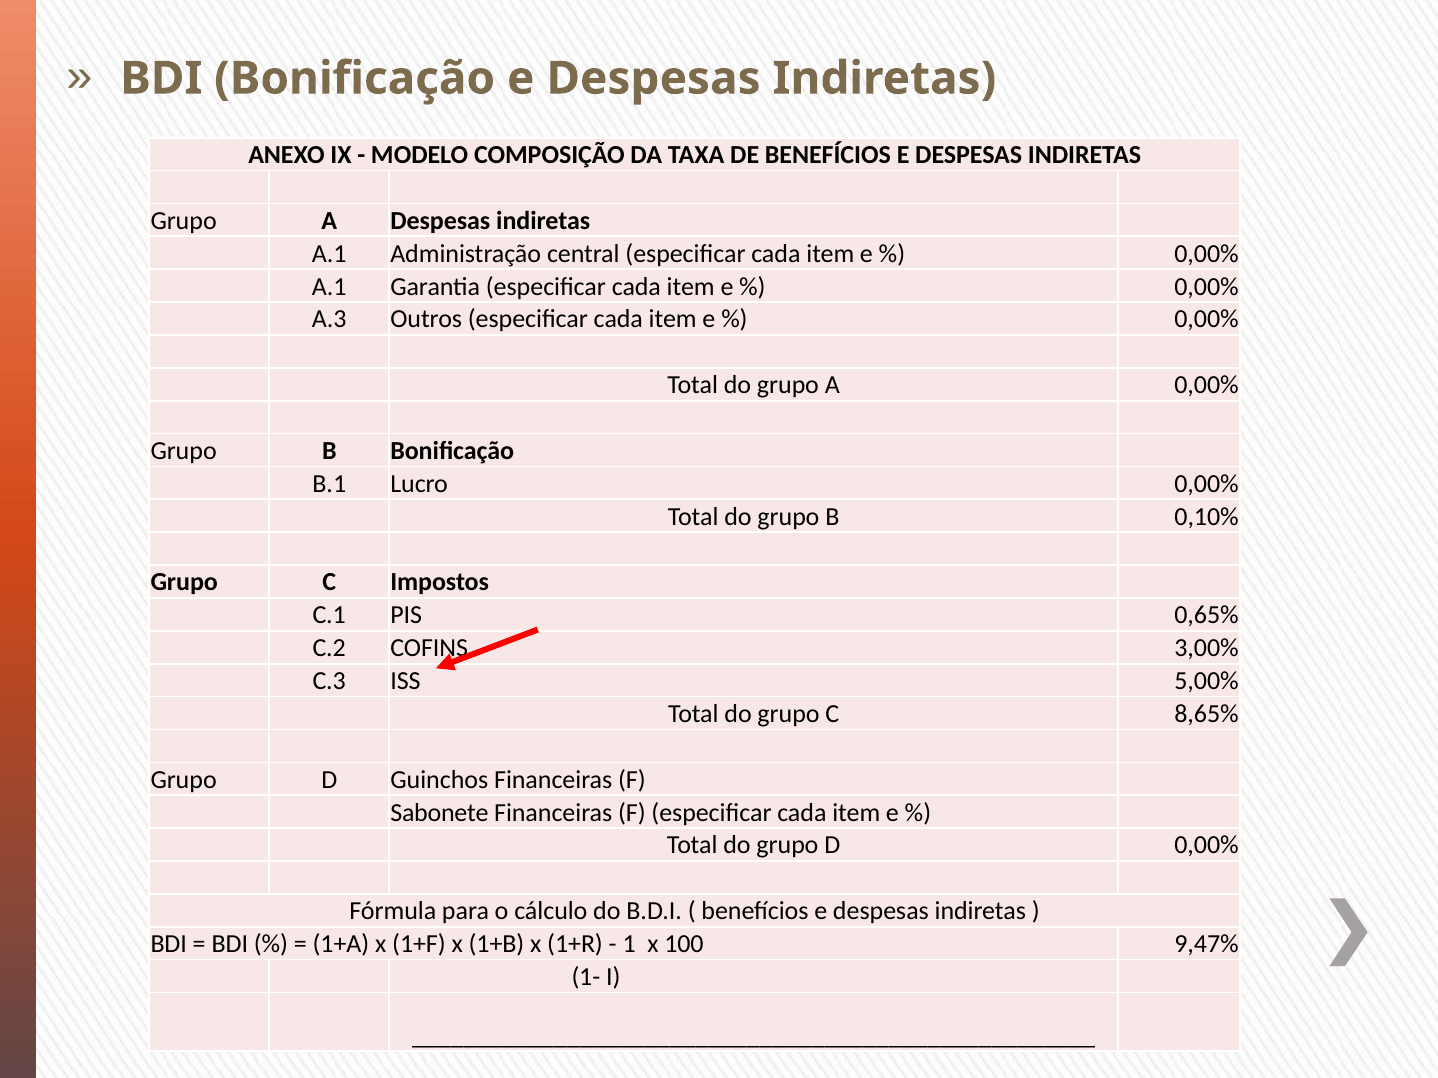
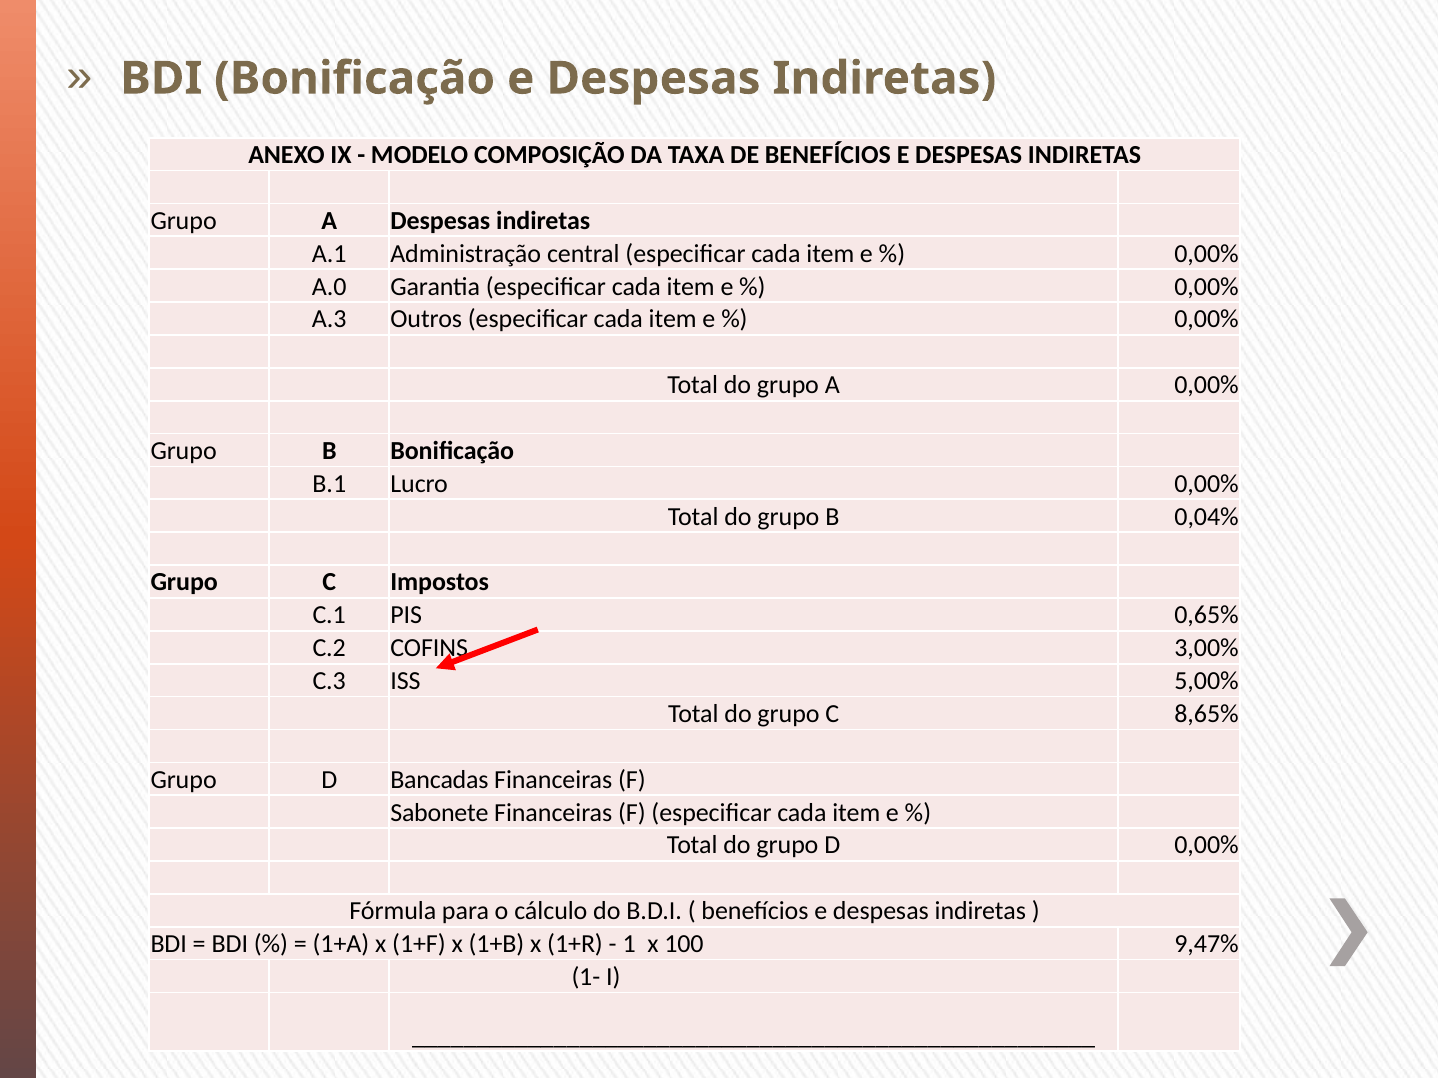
A.1: A.1 -> A.0 (329, 287)
0,10%: 0,10% -> 0,04% (1207, 517)
Guinchos: Guinchos -> Bancadas (439, 780)
